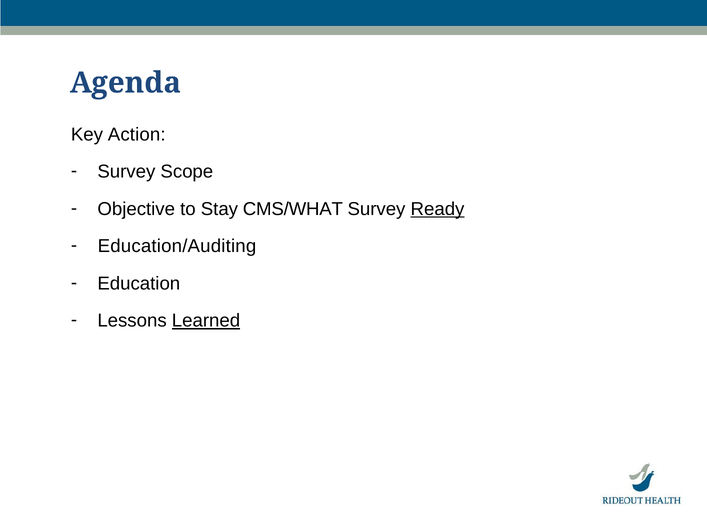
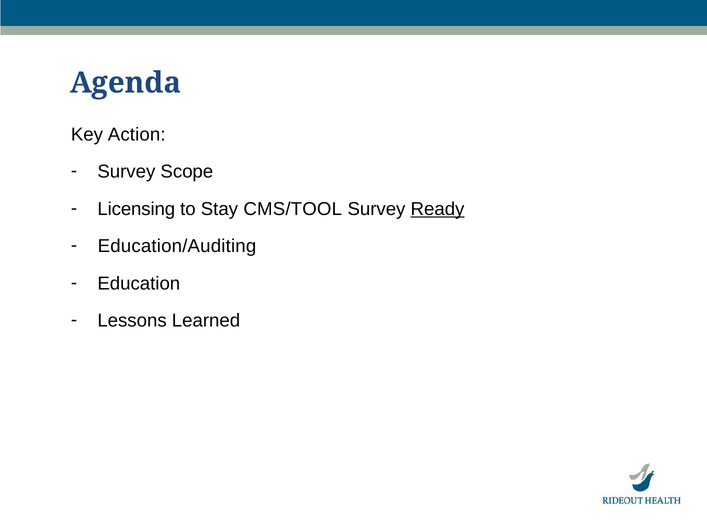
Objective: Objective -> Licensing (136, 209)
CMS/WHAT: CMS/WHAT -> CMS/TOOL (293, 209)
Learned underline: present -> none (206, 321)
